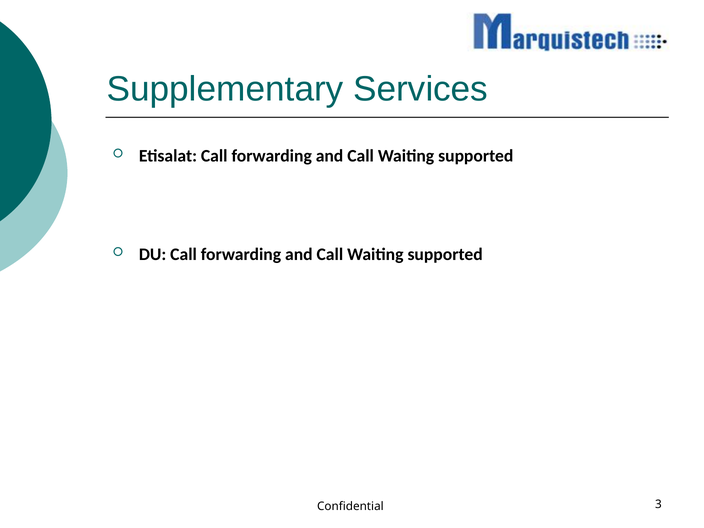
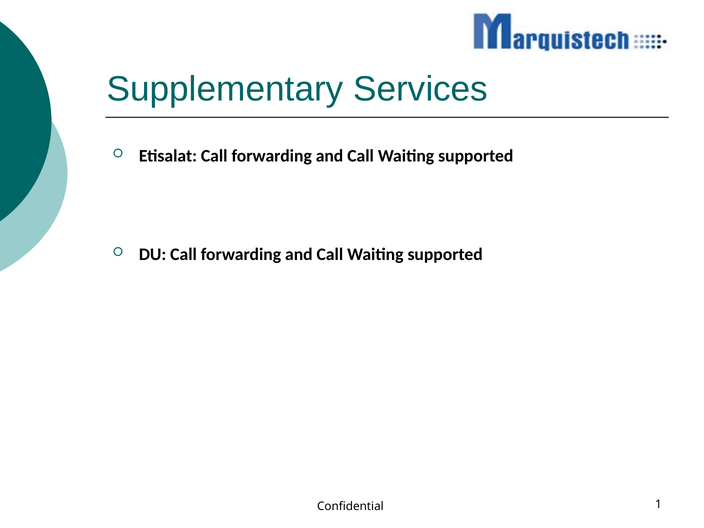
3: 3 -> 1 (658, 505)
